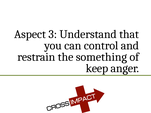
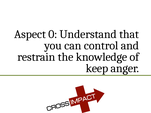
3: 3 -> 0 (53, 34)
something: something -> knowledge (102, 57)
